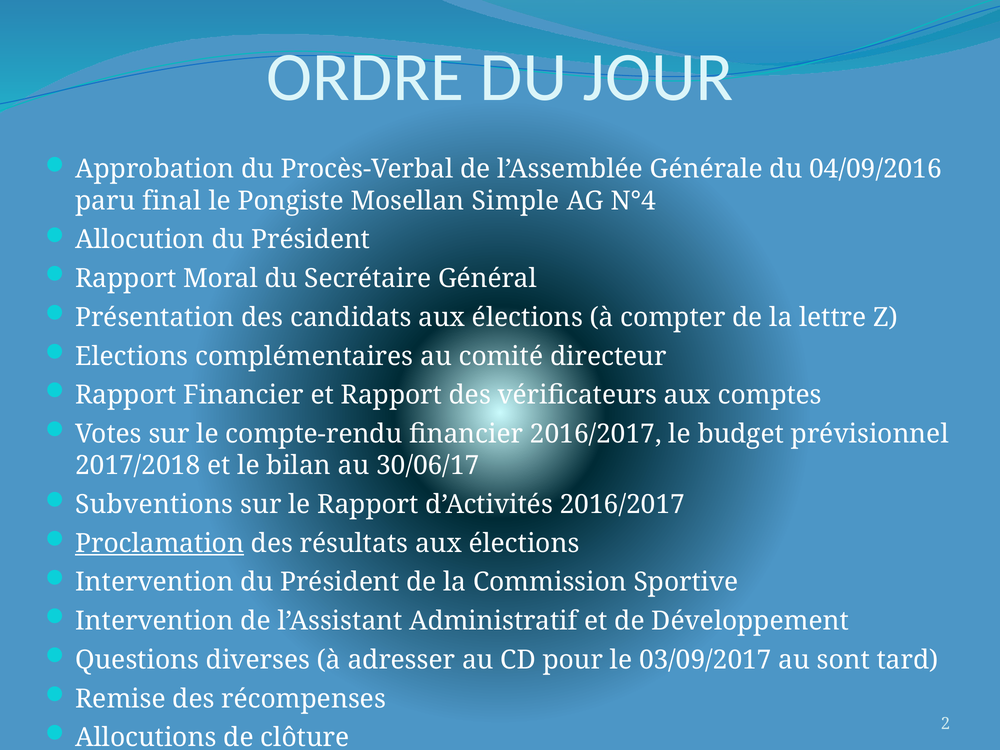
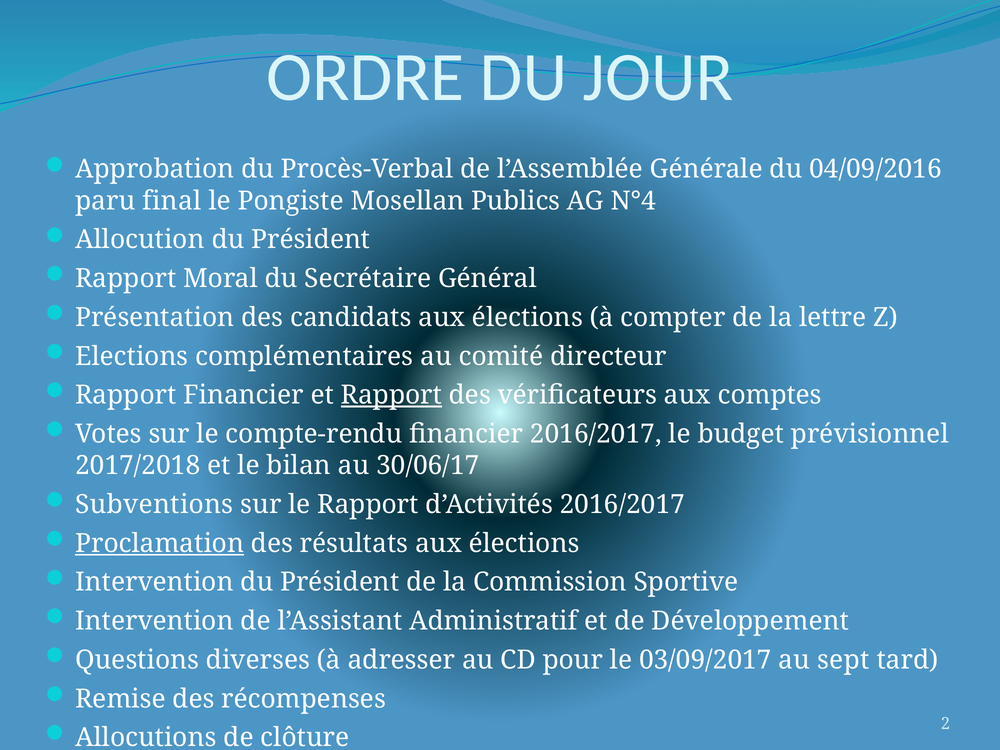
Simple: Simple -> Publics (516, 201)
Rapport underline: none -> present (391, 395)
sont: sont -> sept (843, 660)
